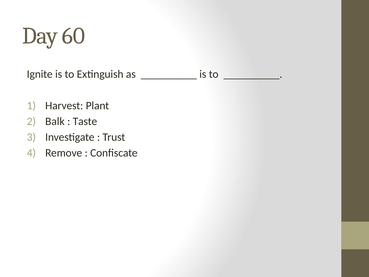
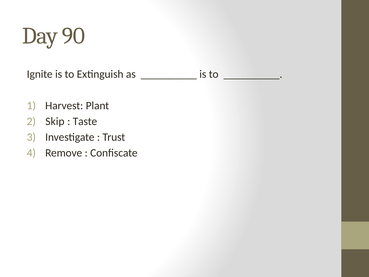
60: 60 -> 90 (73, 36)
Balk: Balk -> Skip (55, 121)
